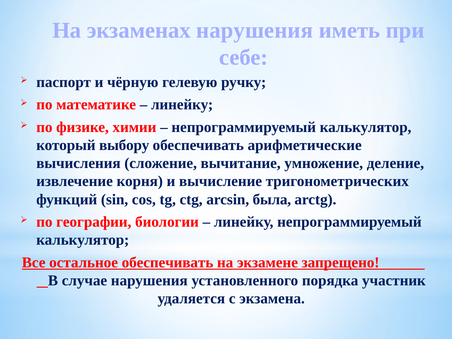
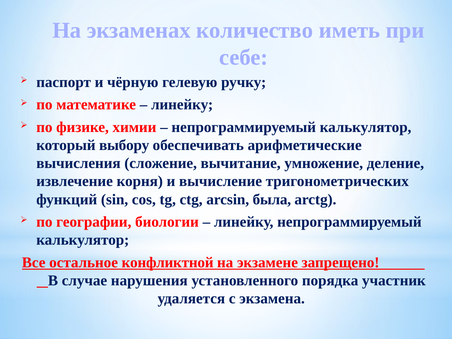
экзаменах нарушения: нарушения -> количество (255, 30)
остальное обеспечивать: обеспечивать -> конфликтной (168, 262)
